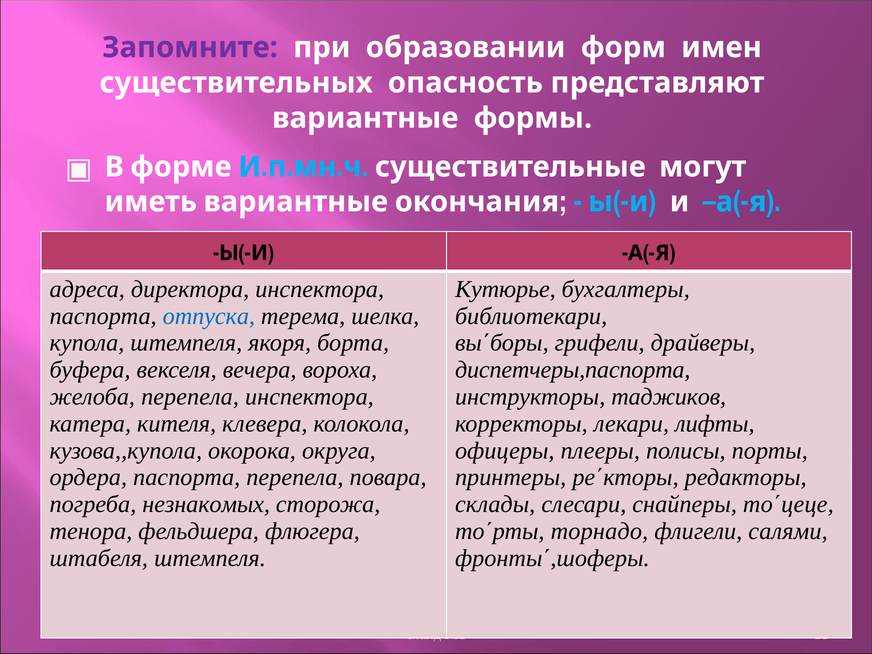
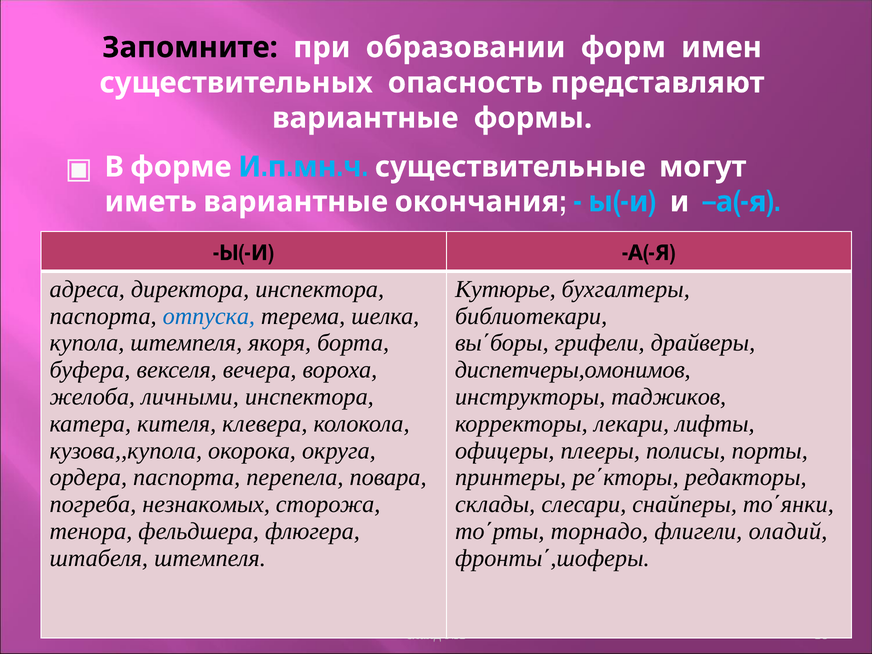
Запомните colour: purple -> black (190, 47)
диспетчеры,паспорта: диспетчеры,паспорта -> диспетчеры,омонимов (573, 370)
желоба перепела: перепела -> личными (190, 397)
то΄цеце: то΄цеце -> то΄янки (788, 504)
салями: салями -> оладий (788, 531)
